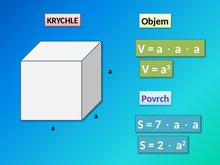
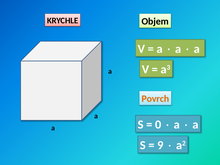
Povrch colour: purple -> orange (155, 99)
7: 7 -> 0 (158, 125)
2: 2 -> 9 (160, 145)
